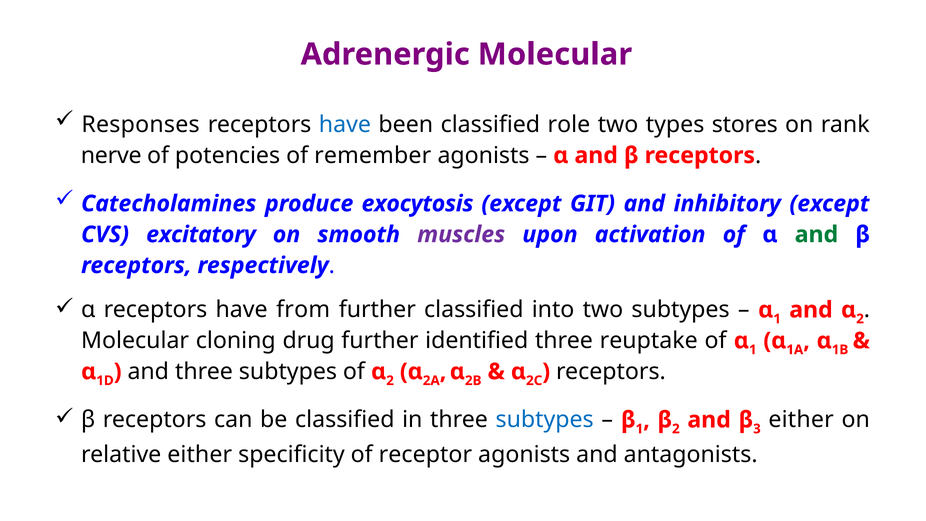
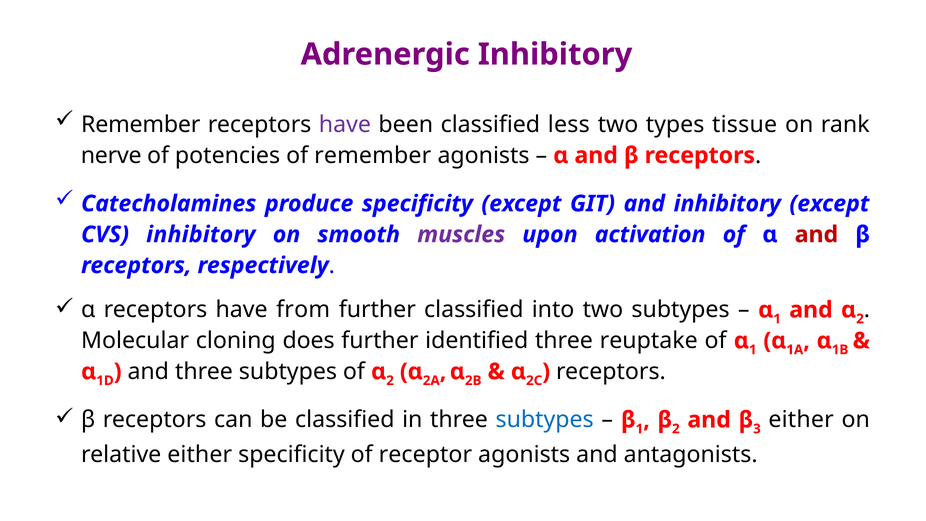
Adrenergic Molecular: Molecular -> Inhibitory (555, 54)
Responses: Responses -> Remember (141, 125)
have colour: blue -> purple (345, 125)
role: role -> less (569, 125)
stores: stores -> tissue (745, 125)
produce exocytosis: exocytosis -> specificity (417, 204)
CVS excitatory: excitatory -> inhibitory (201, 235)
and colour: green -> red (816, 235)
drug: drug -> does (309, 341)
